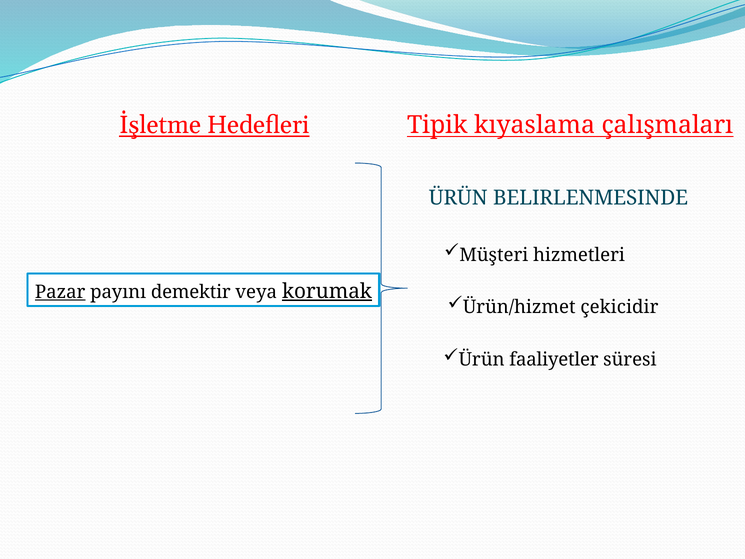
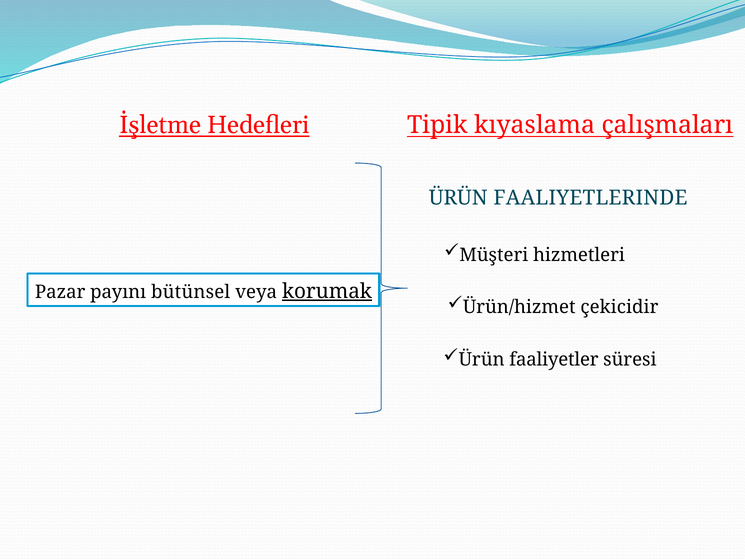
BELIRLENMESINDE: BELIRLENMESINDE -> FAALIYETLERINDE (590, 198)
Pazar underline: present -> none (60, 292)
demektir: demektir -> bütünsel (191, 292)
